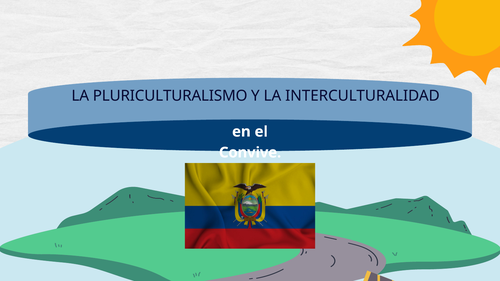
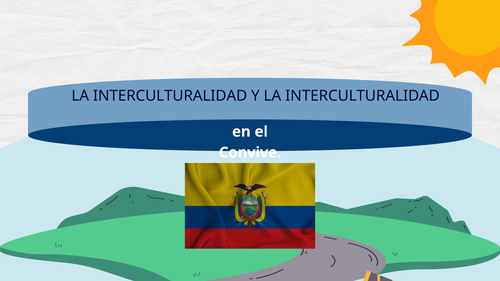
PLURICULTURALISMO: PLURICULTURALISMO -> INTERCULTURALIDAD (170, 96)
